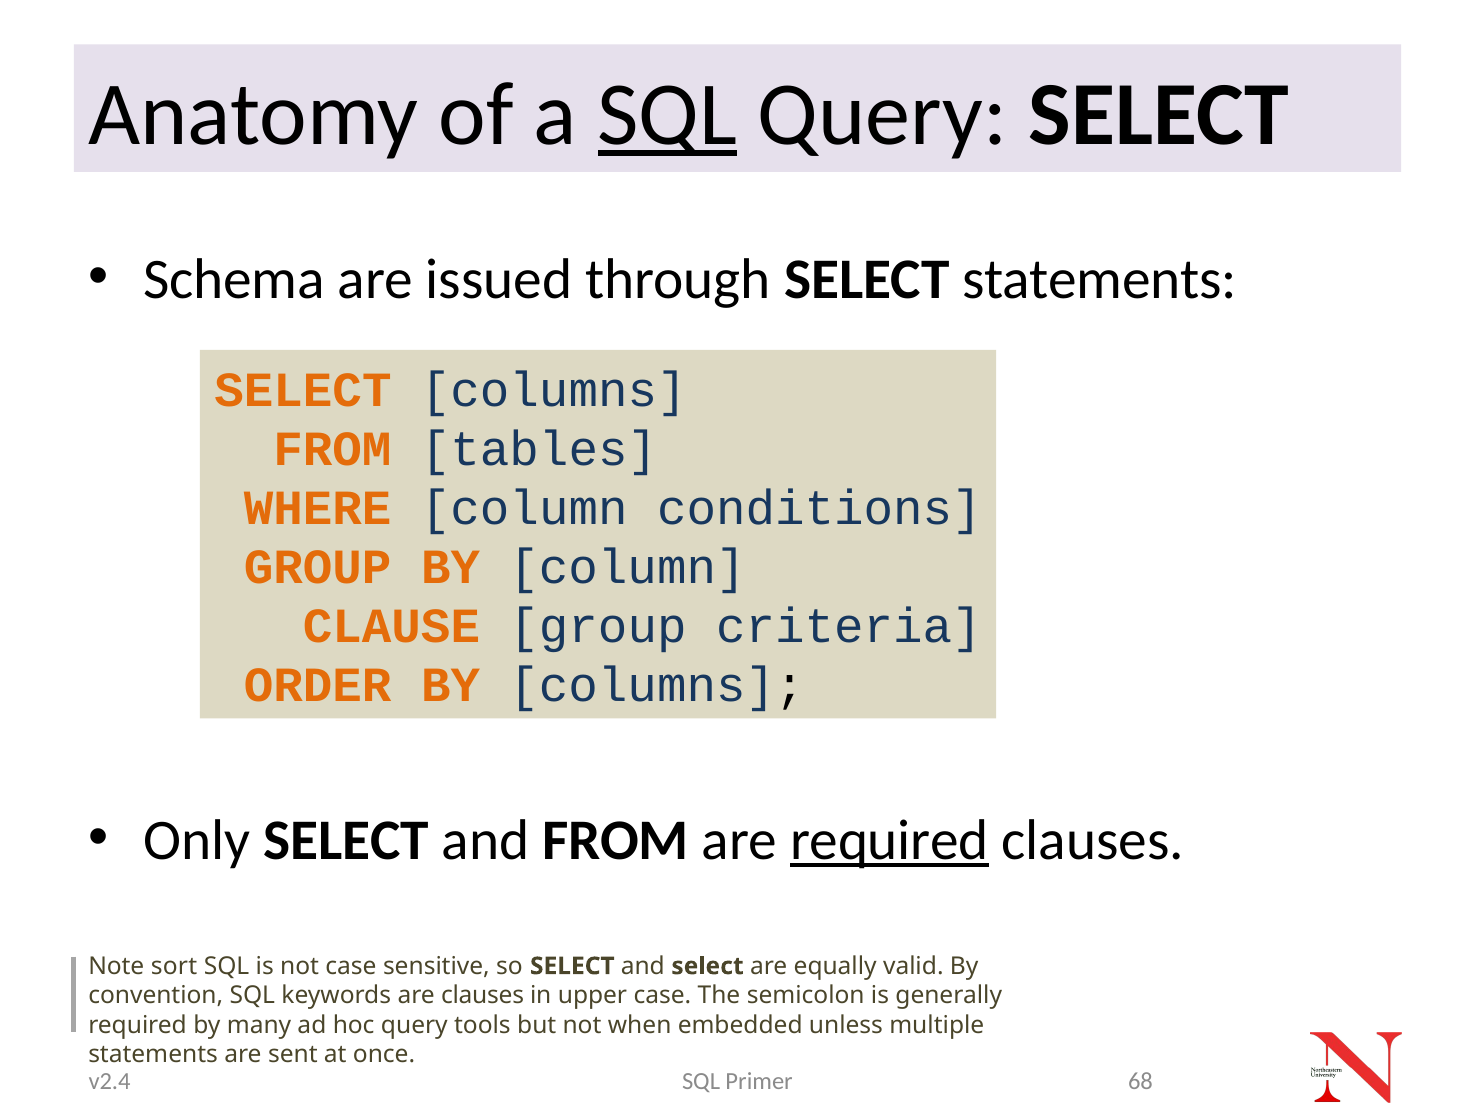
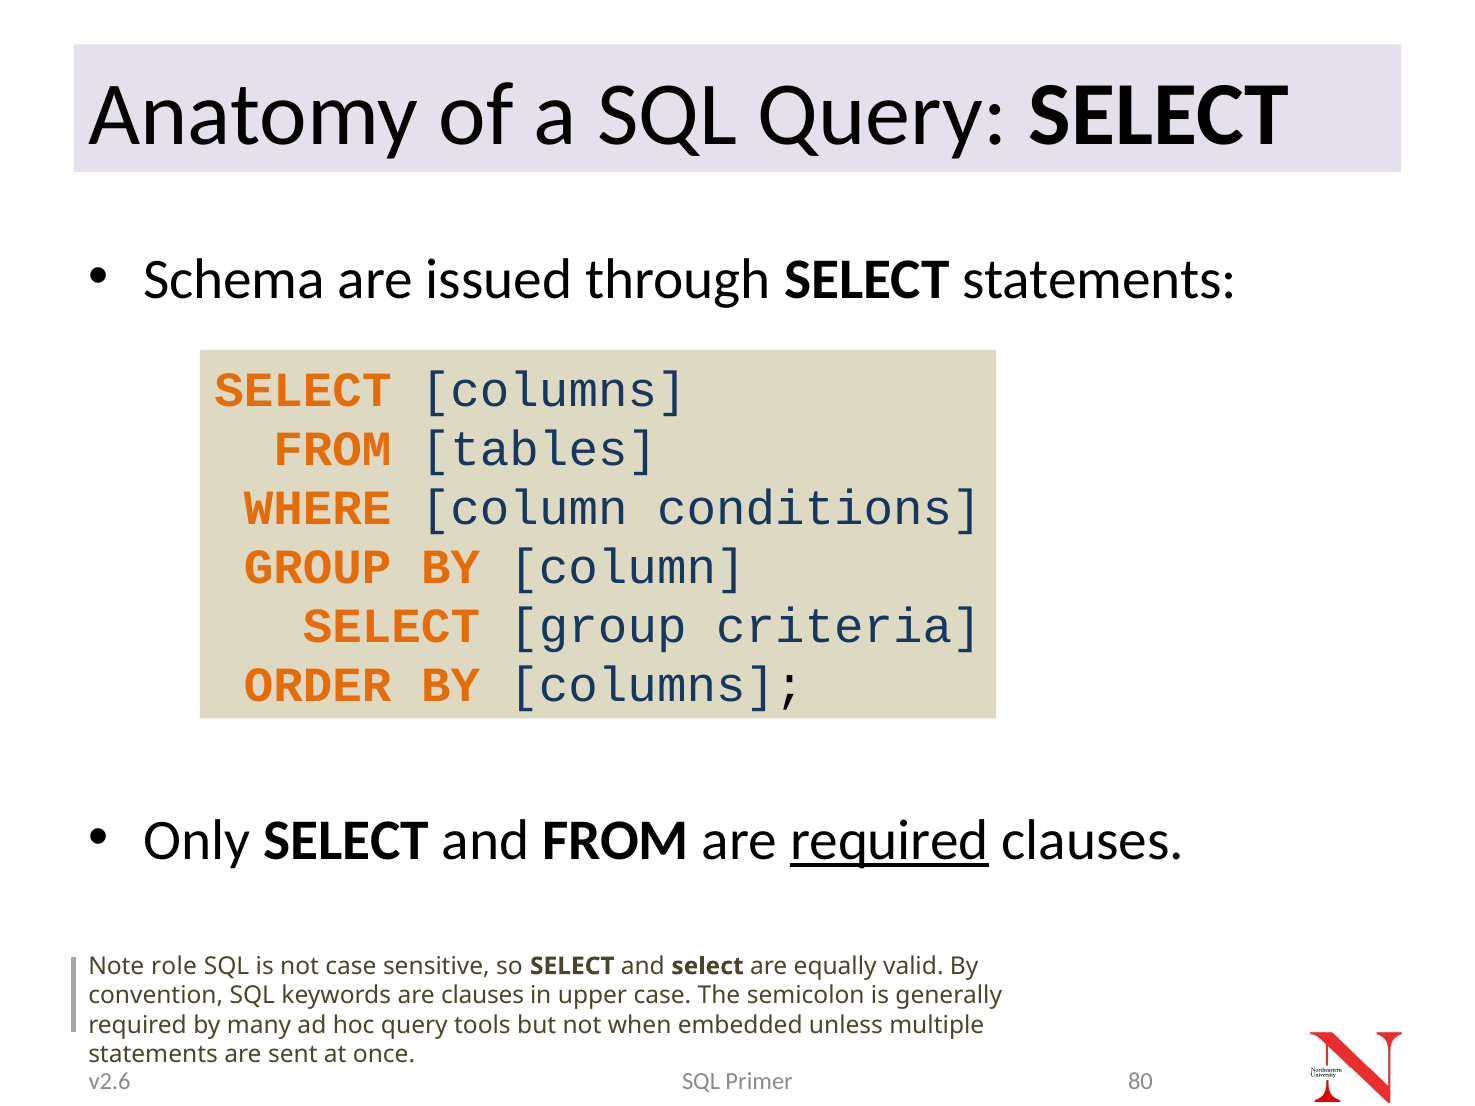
SQL underline: present -> none (667, 114)
CLAUSE: CLAUSE -> SELECT (391, 626)
sort: sort -> role (174, 966)
68: 68 -> 80 (1140, 1081)
v2.4: v2.4 -> v2.6 (110, 1082)
